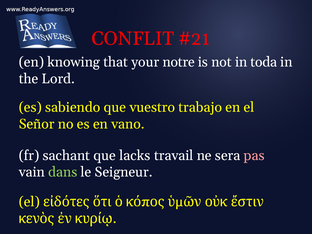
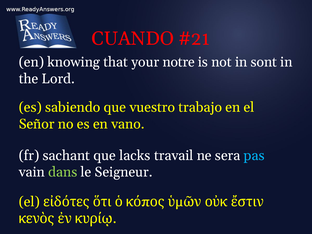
CONFLIT: CONFLIT -> CUANDO (133, 39)
toda: toda -> sont (264, 62)
pas colour: pink -> light blue (254, 155)
